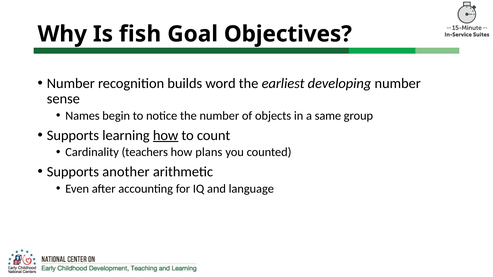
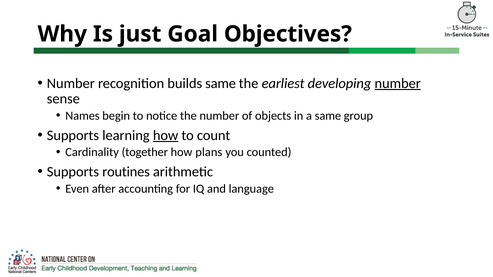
fish: fish -> just (140, 34)
builds word: word -> same (221, 83)
number underline: none -> present (398, 83)
teachers: teachers -> together (145, 152)
another: another -> routines (126, 172)
